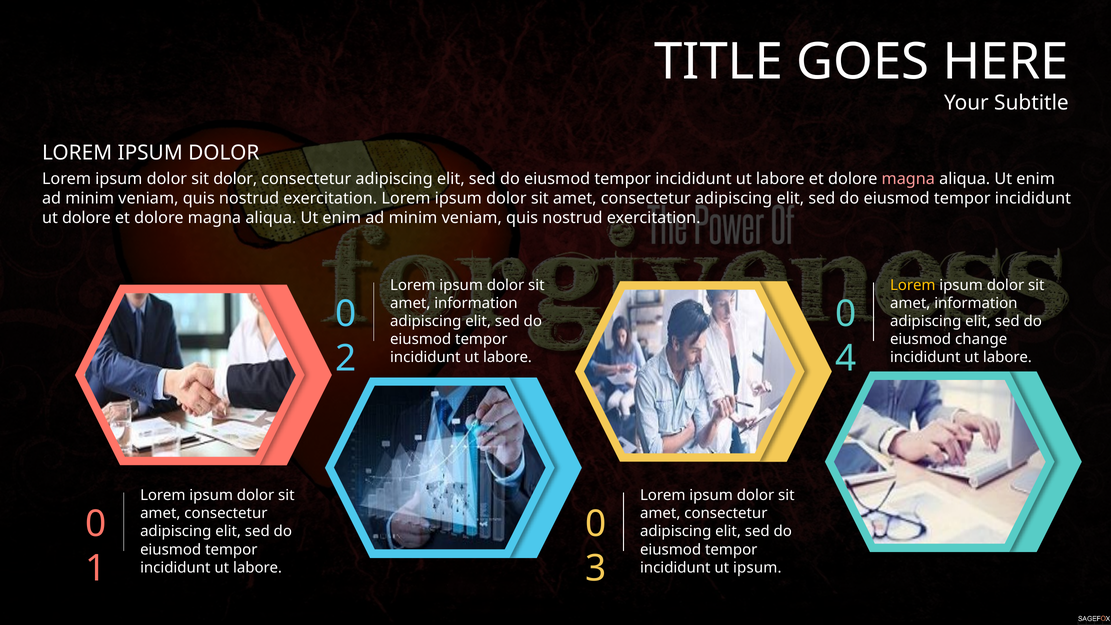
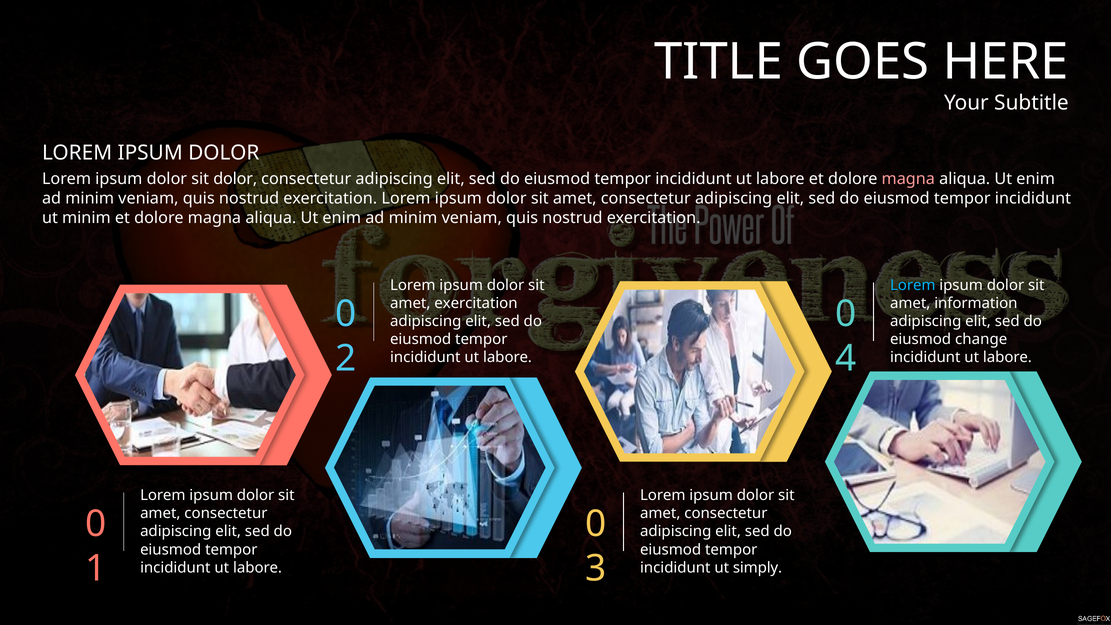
ut dolore: dolore -> minim (86, 218)
Lorem colour: yellow -> light blue (913, 285)
information: information -> exercitation (476, 303)
ut ipsum: ipsum -> simply (757, 568)
